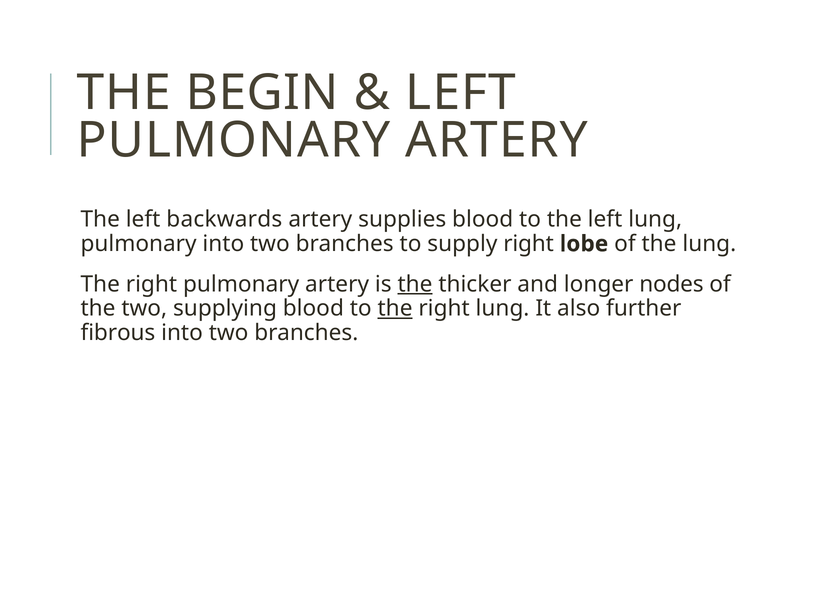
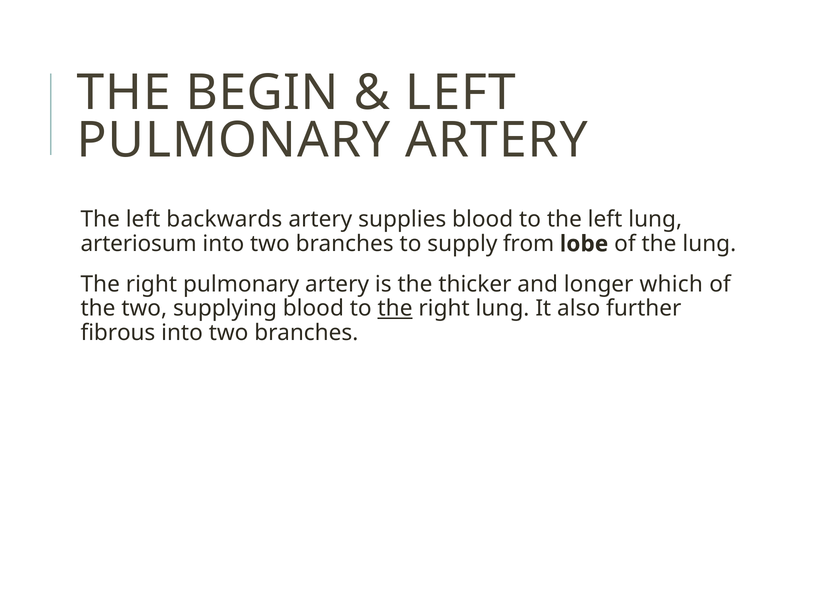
pulmonary: pulmonary -> arteriosum (139, 244)
supply right: right -> from (529, 244)
the underline: present -> none (415, 284)
nodes: nodes -> which (671, 284)
